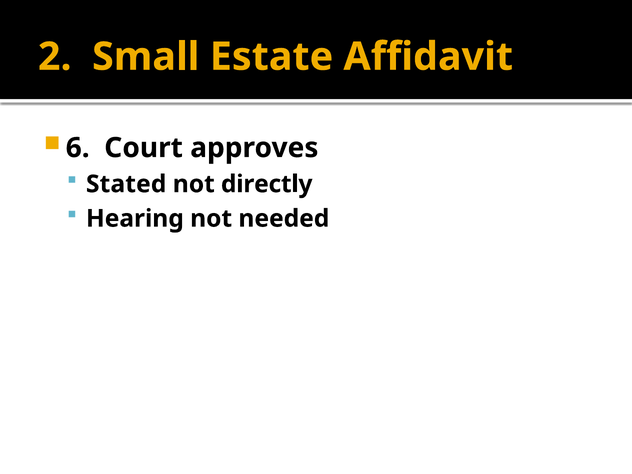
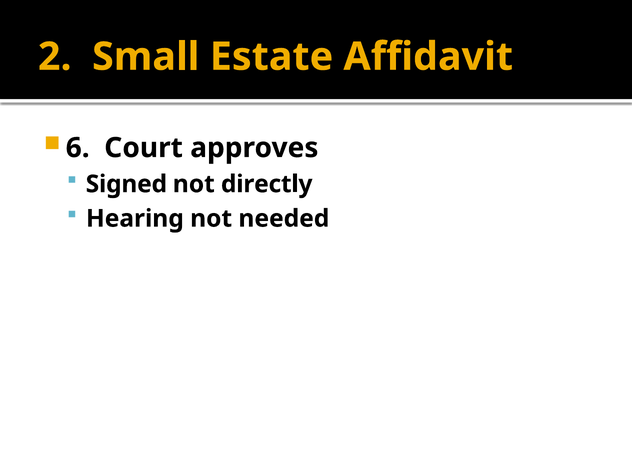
Stated: Stated -> Signed (126, 184)
